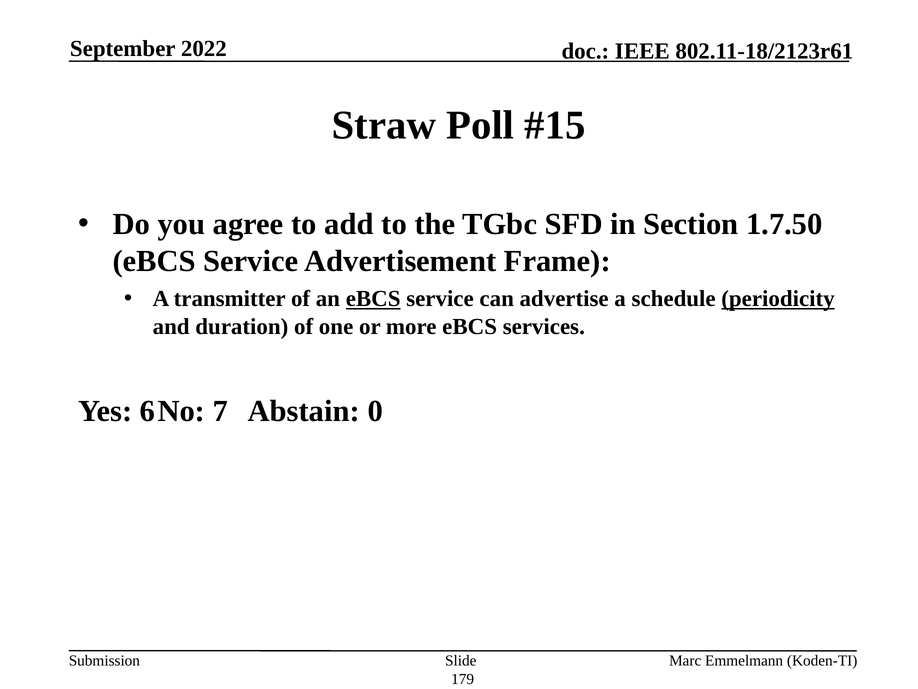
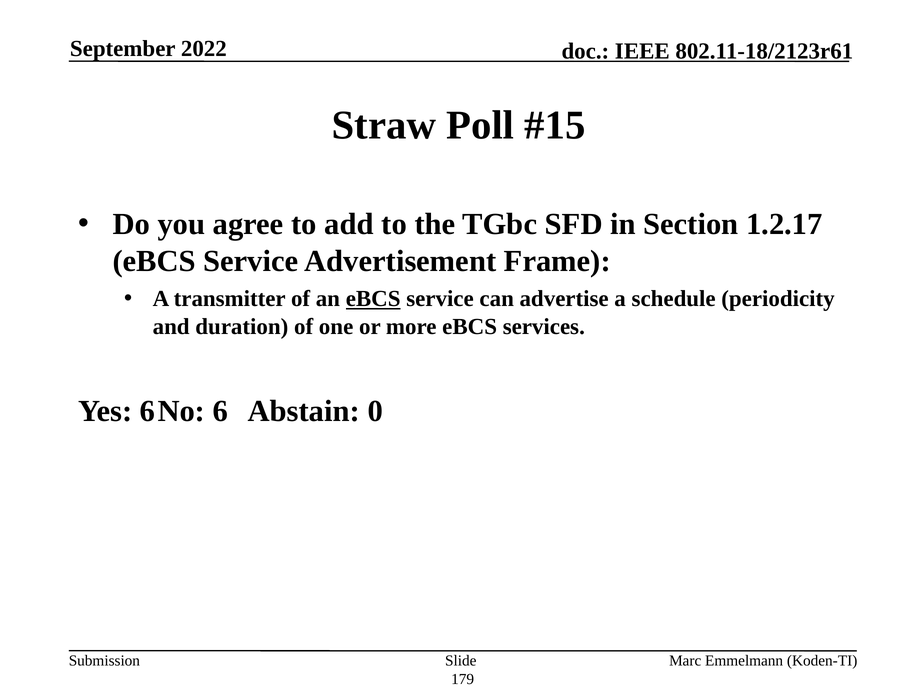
1.7.50: 1.7.50 -> 1.2.17 (784, 224)
periodicity underline: present -> none (778, 299)
7: 7 -> 6 (220, 411)
